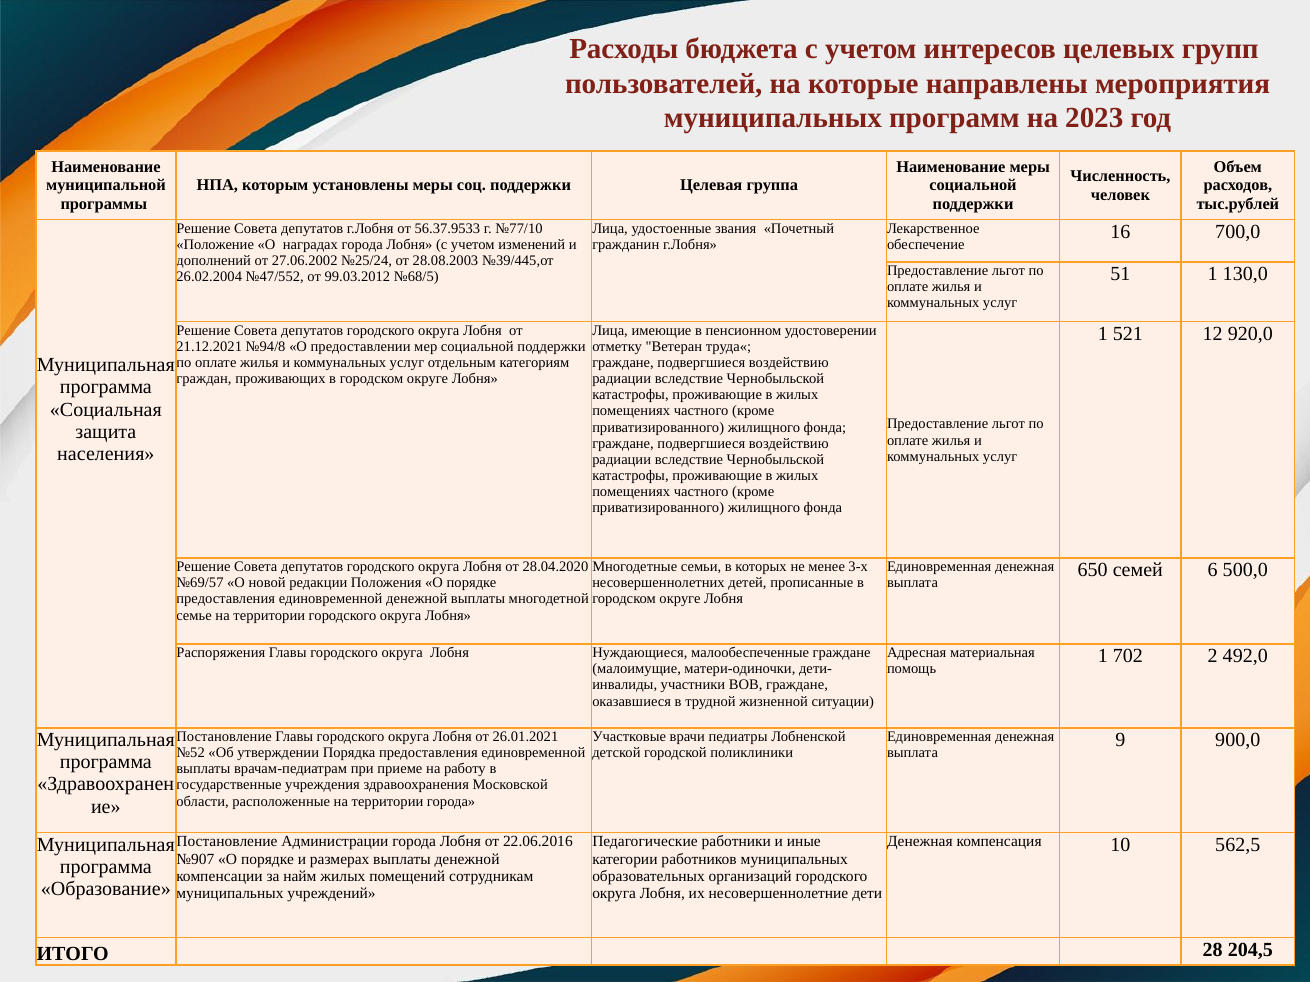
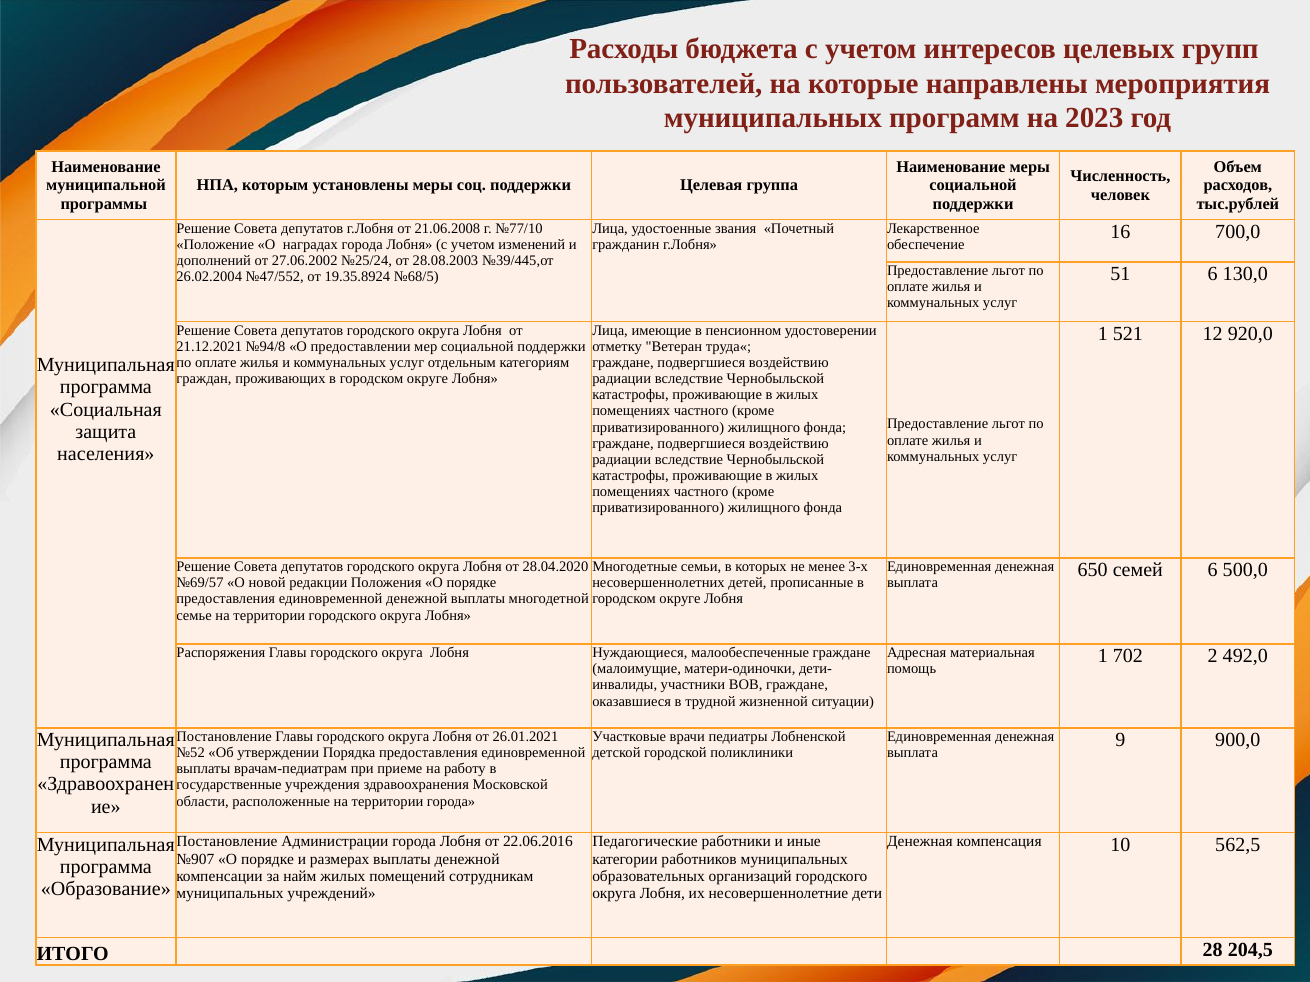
56.37.9533: 56.37.9533 -> 21.06.2008 (447, 229)
51 1: 1 -> 6 (1213, 274)
99.03.2012: 99.03.2012 -> 19.35.8924 (357, 277)
